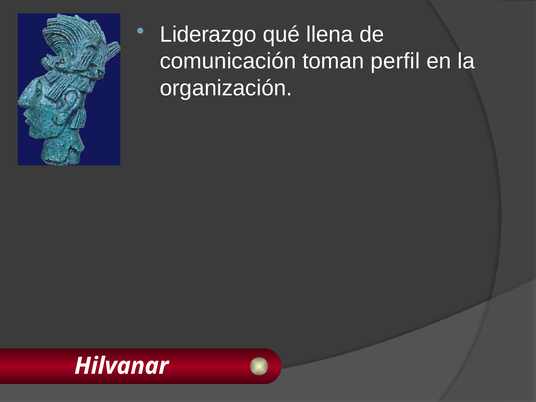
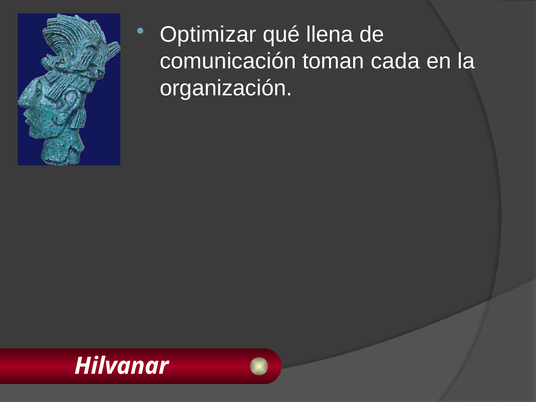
Liderazgo: Liderazgo -> Optimizar (208, 34)
perfil: perfil -> cada (395, 61)
